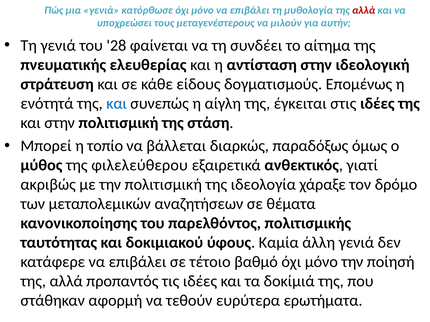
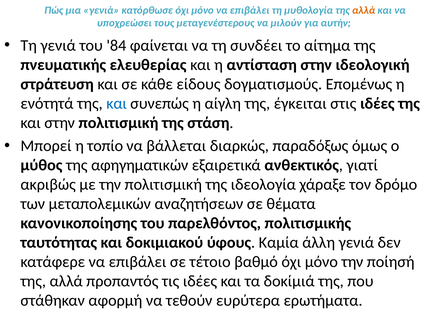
αλλά colour: red -> orange (364, 10)
28: 28 -> 84 (116, 46)
φιλελεύθερου: φιλελεύθερου -> αφηγηματικών (140, 166)
